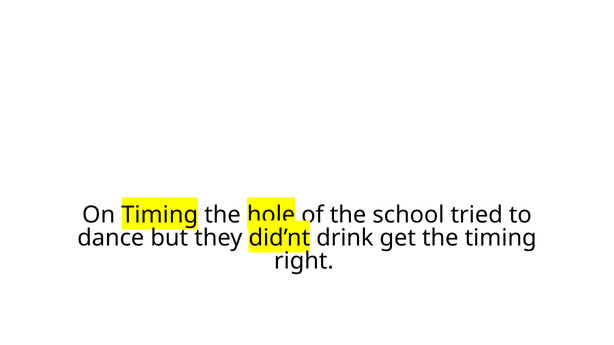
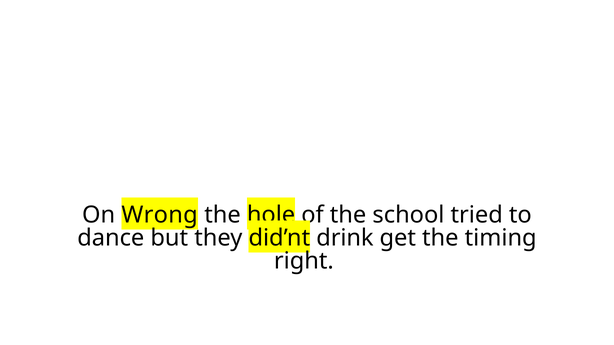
On Timing: Timing -> Wrong (160, 215)
